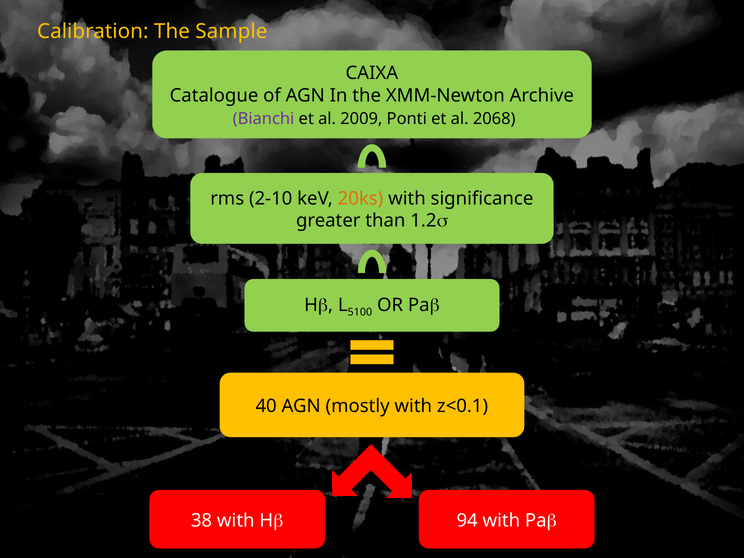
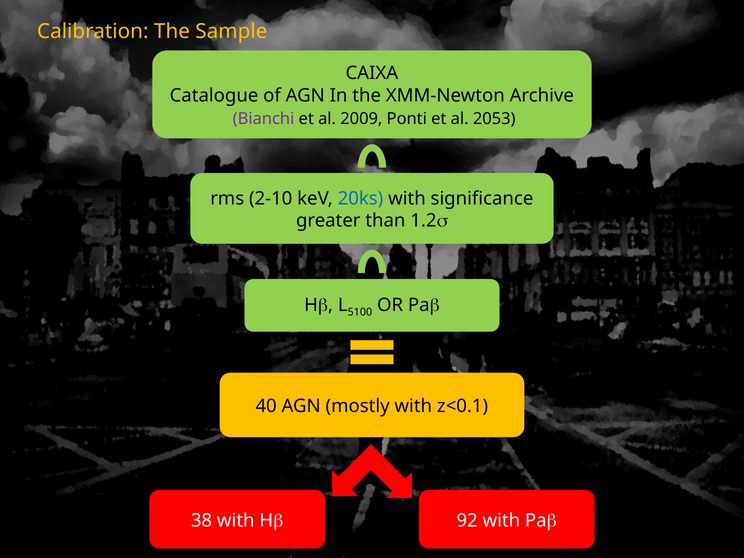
2068: 2068 -> 2053 (494, 119)
20ks colour: orange -> blue (361, 199)
94: 94 -> 92 (467, 520)
